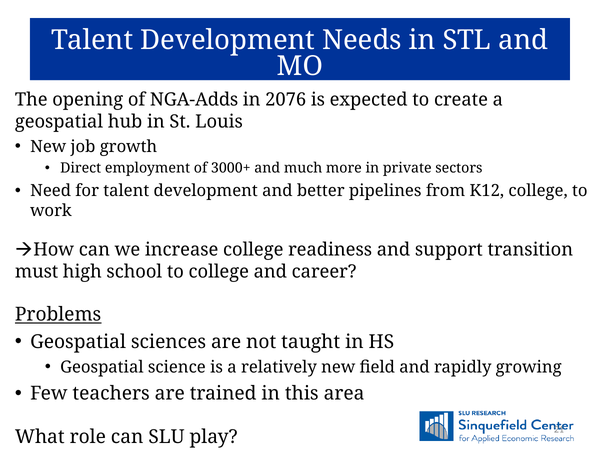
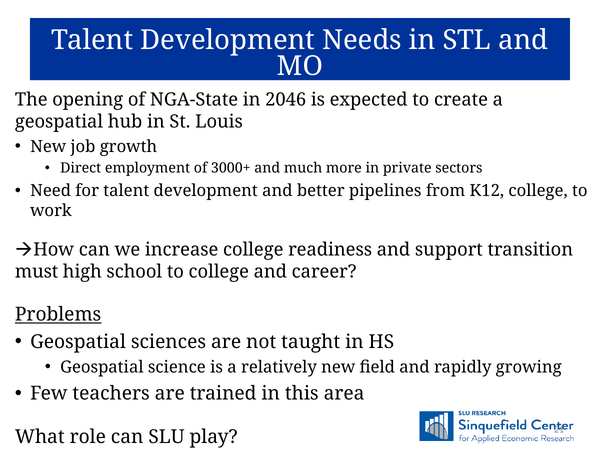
NGA-Adds: NGA-Adds -> NGA-State (194, 100)
2076: 2076 -> 2046 (286, 100)
